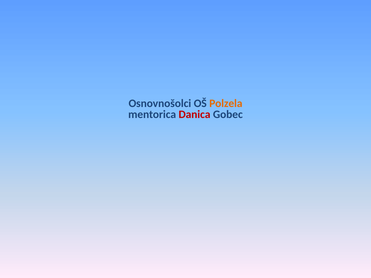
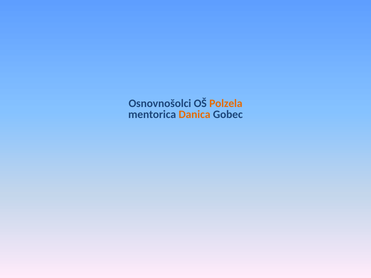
Danica colour: red -> orange (195, 114)
